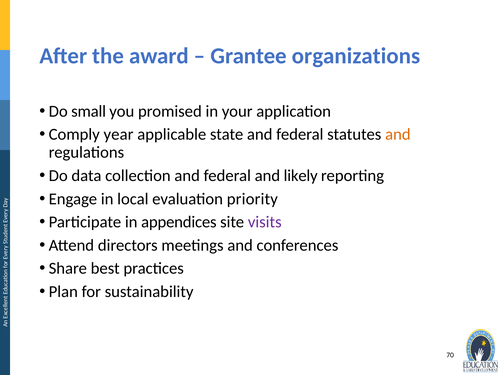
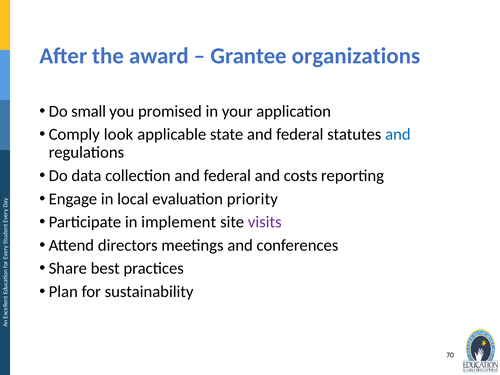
year: year -> look (118, 134)
and colour: orange -> blue (398, 134)
likely: likely -> costs (301, 176)
appendices: appendices -> implement (179, 222)
